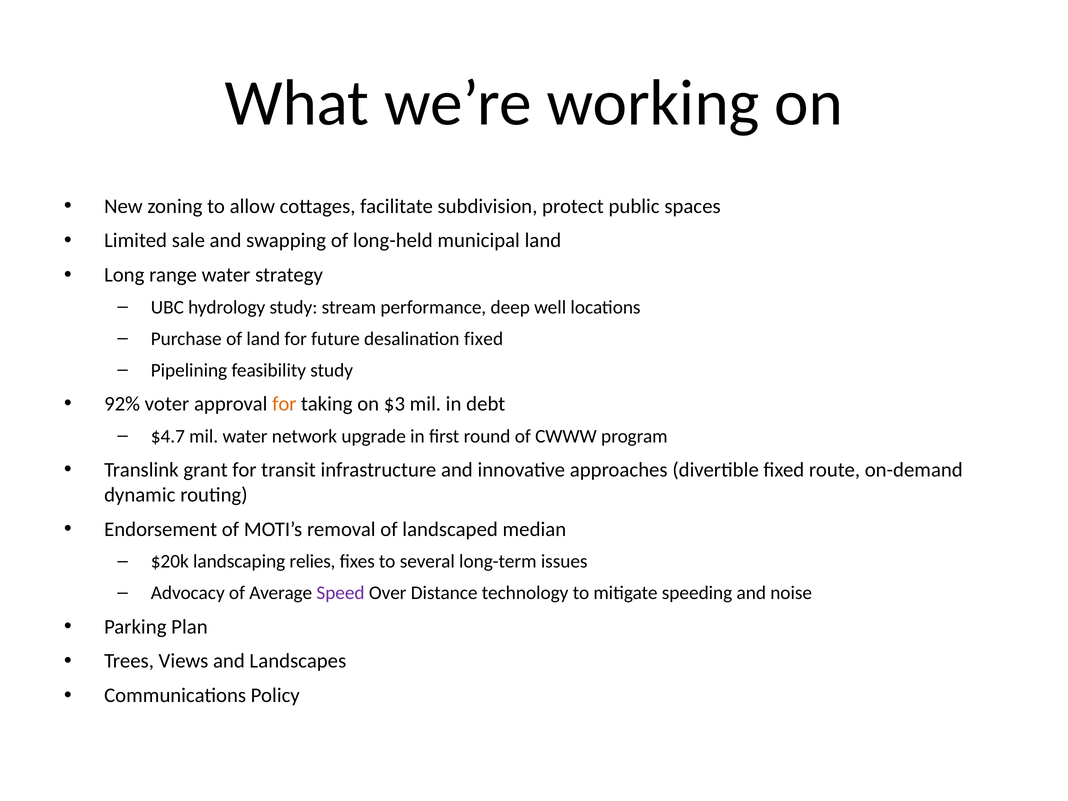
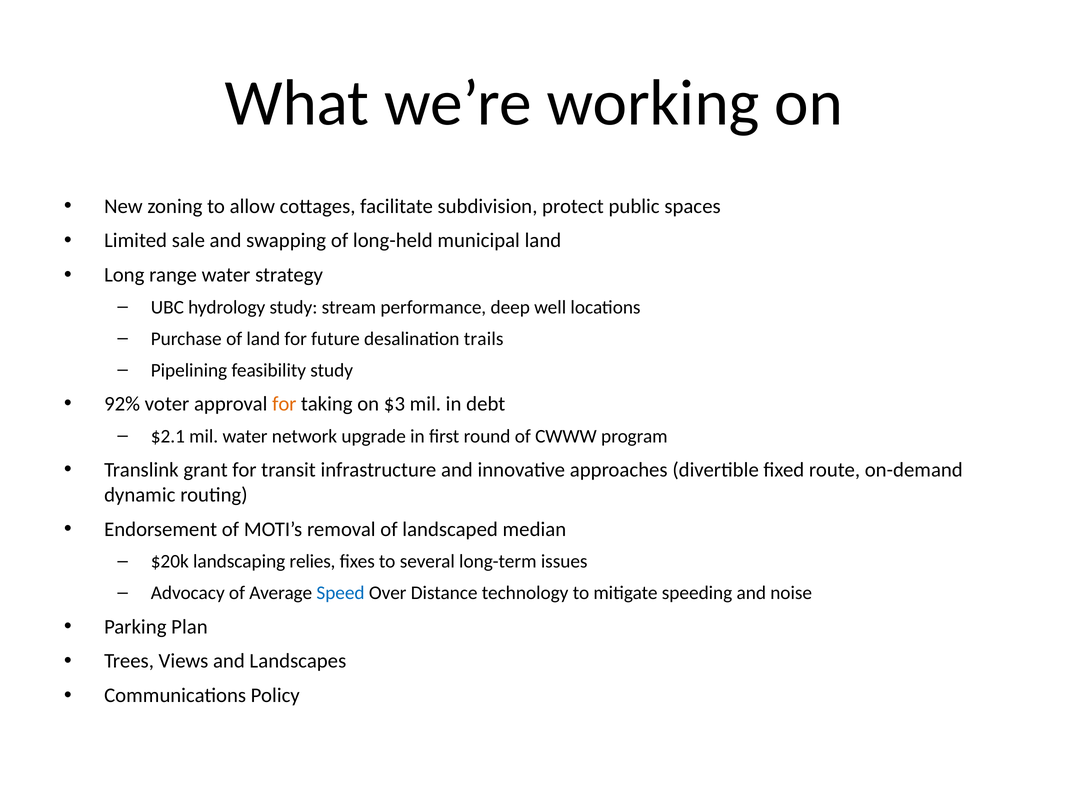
desalination fixed: fixed -> trails (484, 339)
$4.7: $4.7 -> $2.1 (168, 436)
Speed colour: purple -> blue (341, 593)
